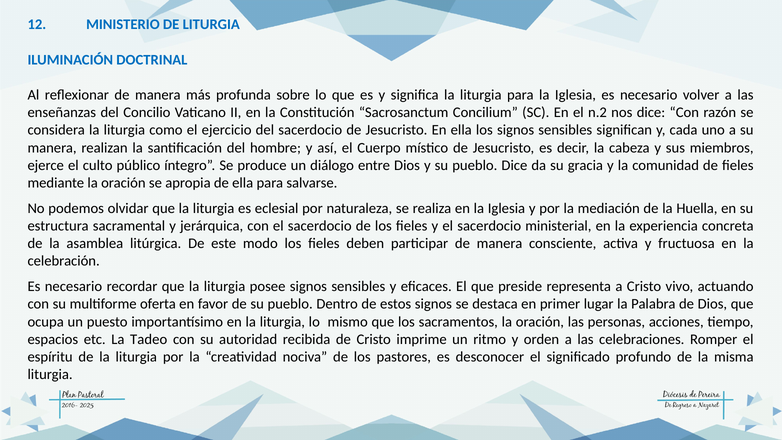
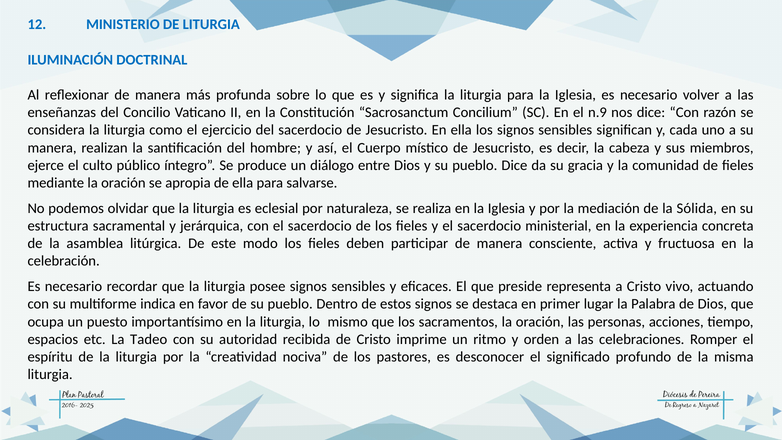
n.2: n.2 -> n.9 (597, 112)
Huella: Huella -> Sólida (697, 208)
oferta: oferta -> indica (158, 304)
